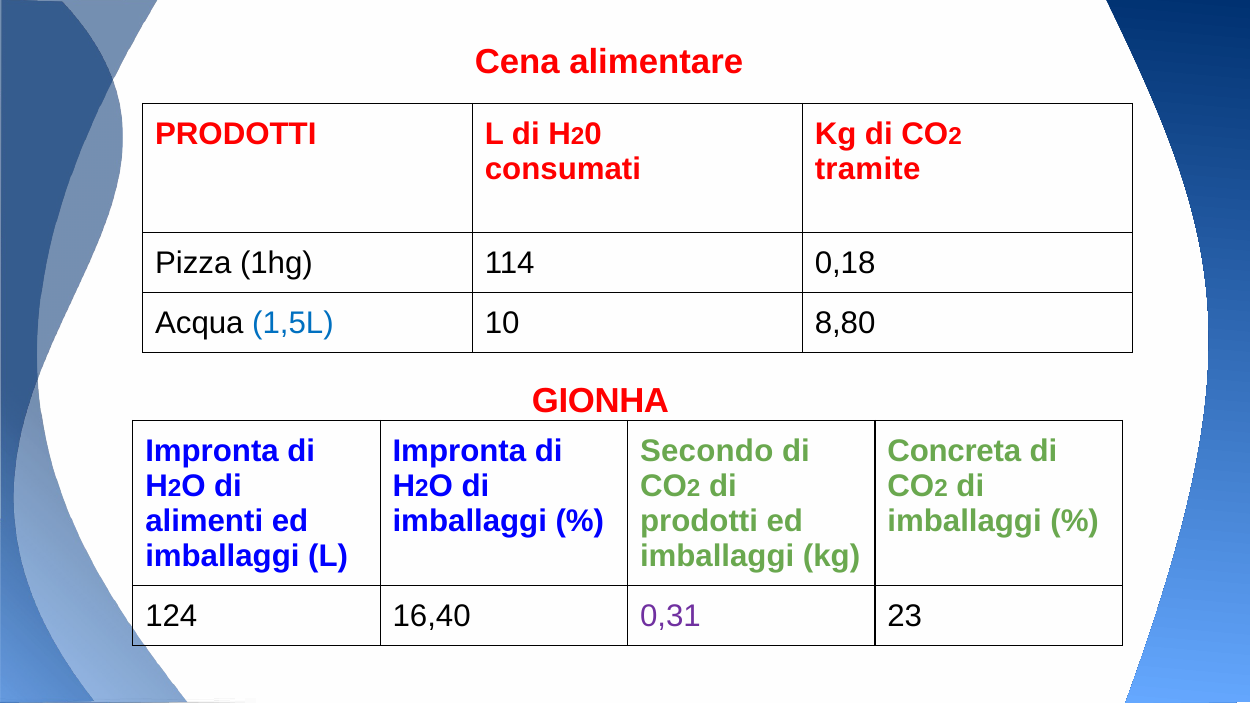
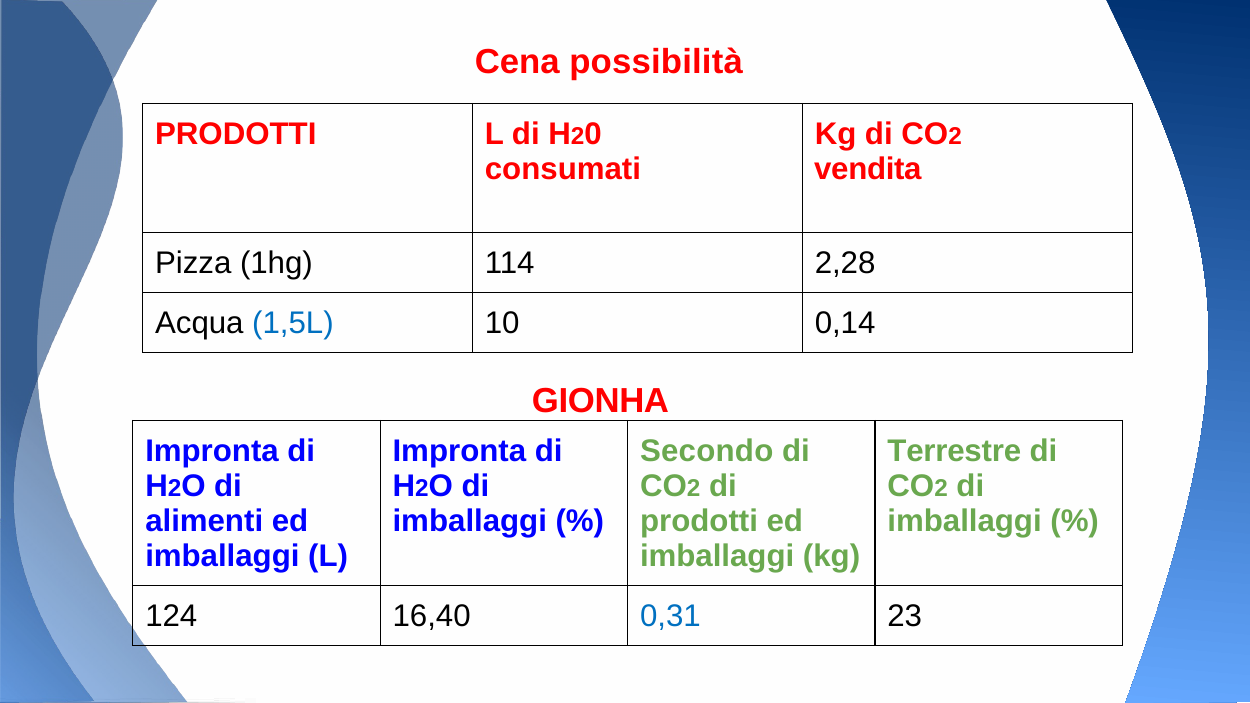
alimentare: alimentare -> possibilità (656, 62)
tramite: tramite -> vendita (868, 169)
0,18: 0,18 -> 2,28 (845, 263)
8,80: 8,80 -> 0,14 (845, 323)
Concreta: Concreta -> Terrestre (954, 451)
0,31 colour: purple -> blue (670, 616)
